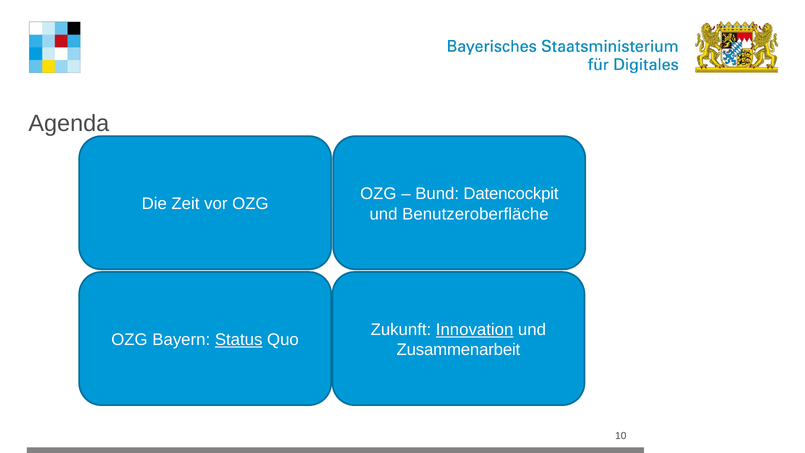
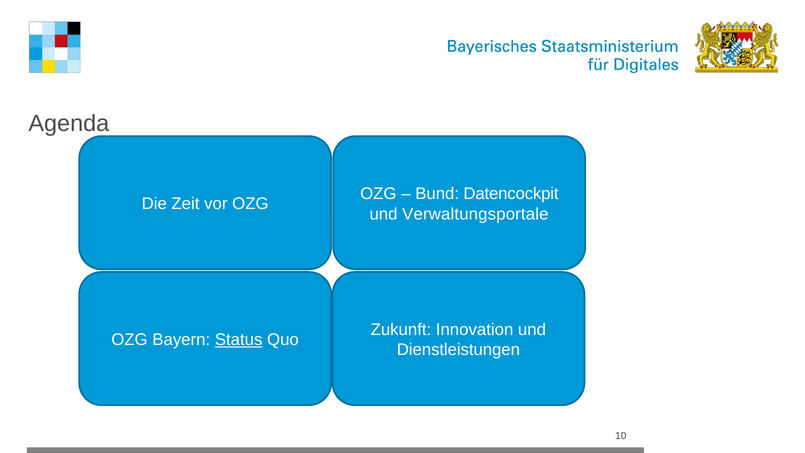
Benutzeroberfläche: Benutzeroberfläche -> Verwaltungsportale (475, 214)
Innovation underline: present -> none (475, 330)
Zusammenarbeit: Zusammenarbeit -> Dienstleistungen (458, 350)
